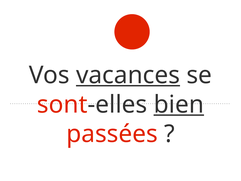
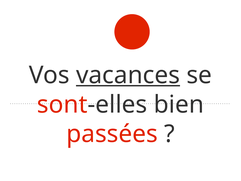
bien underline: present -> none (179, 104)
